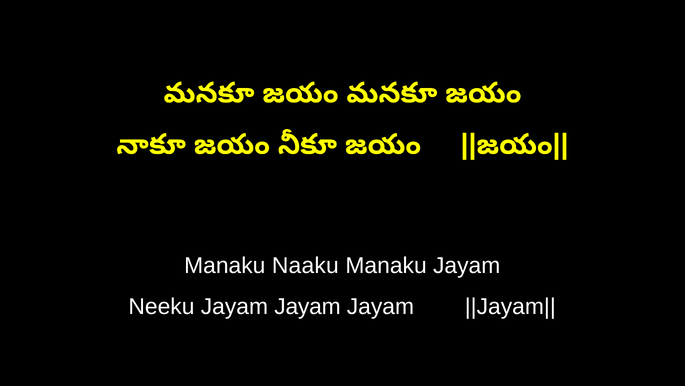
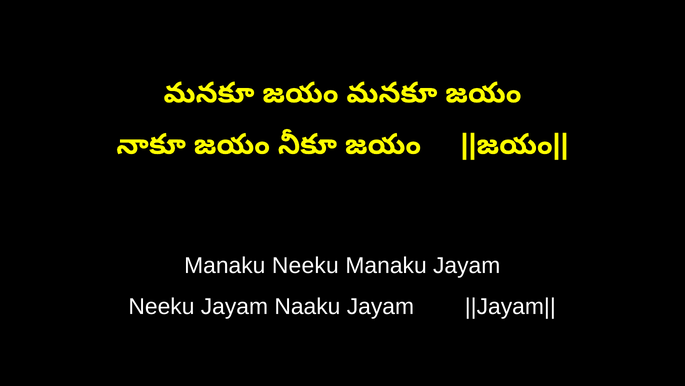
Manaku Naaku: Naaku -> Neeku (305, 265)
Jayam: Jayam -> Naaku (307, 306)
